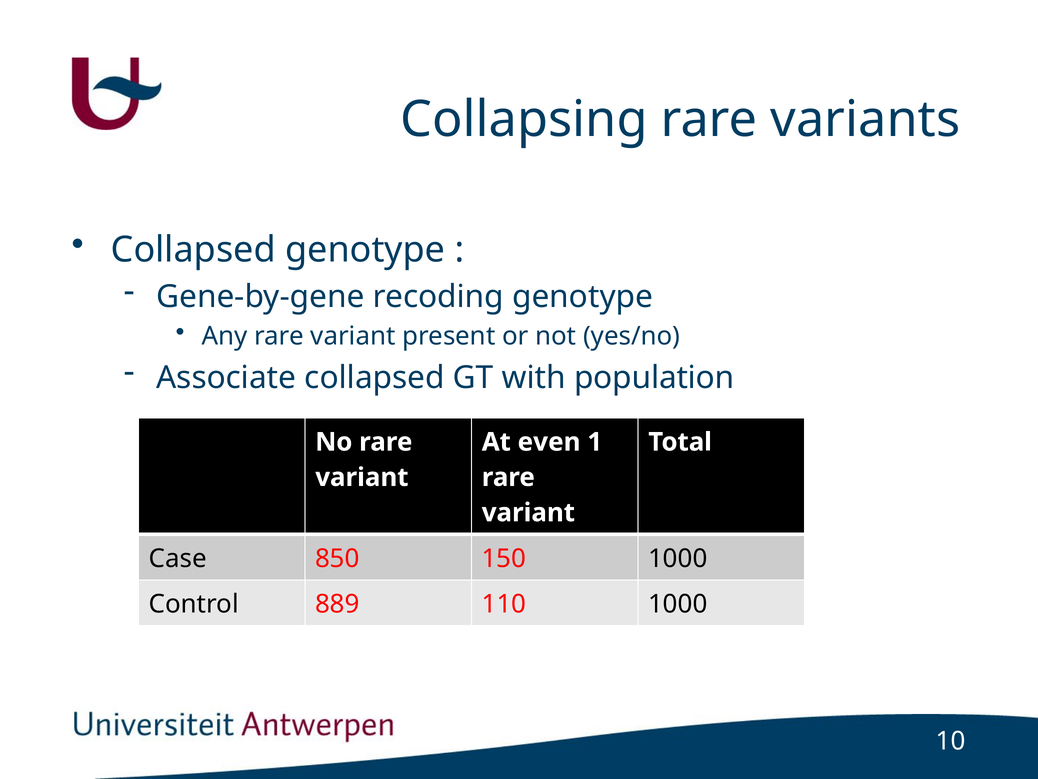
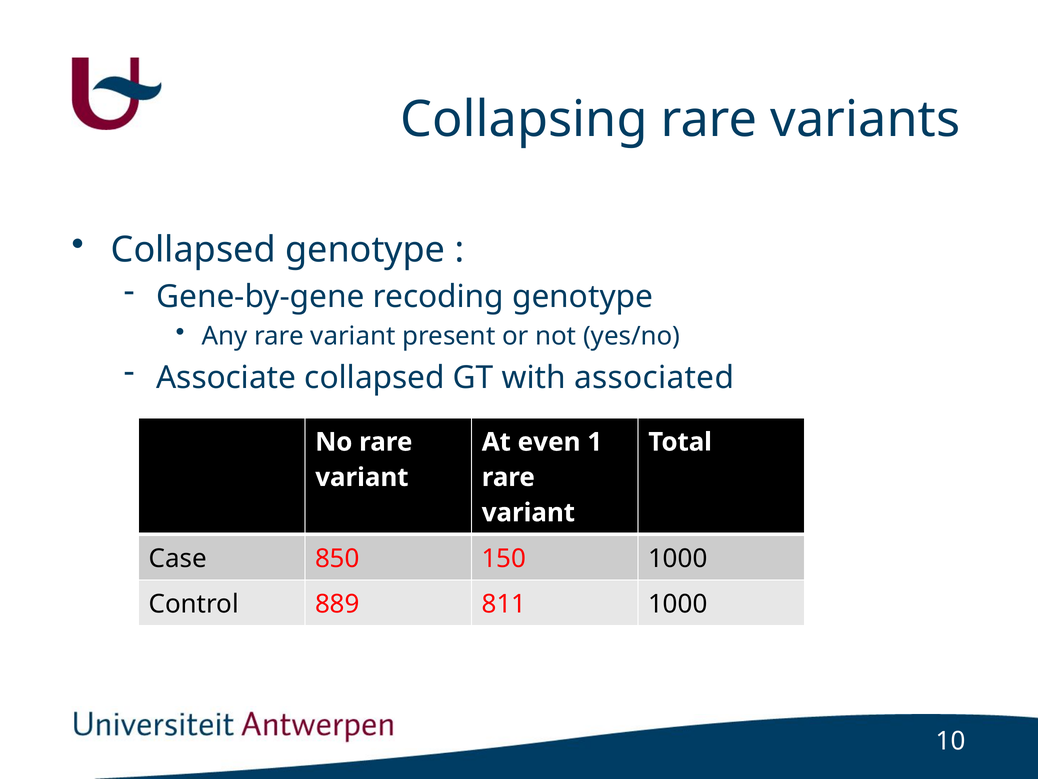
population: population -> associated (654, 377)
110: 110 -> 811 (504, 604)
